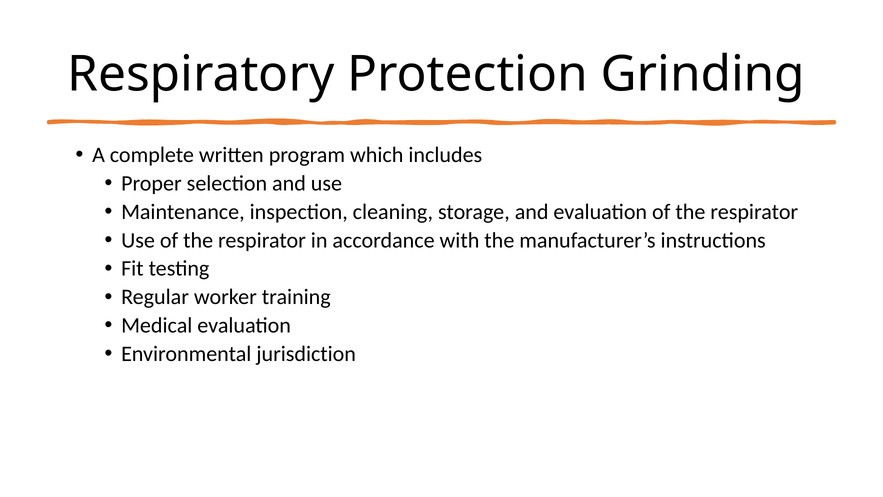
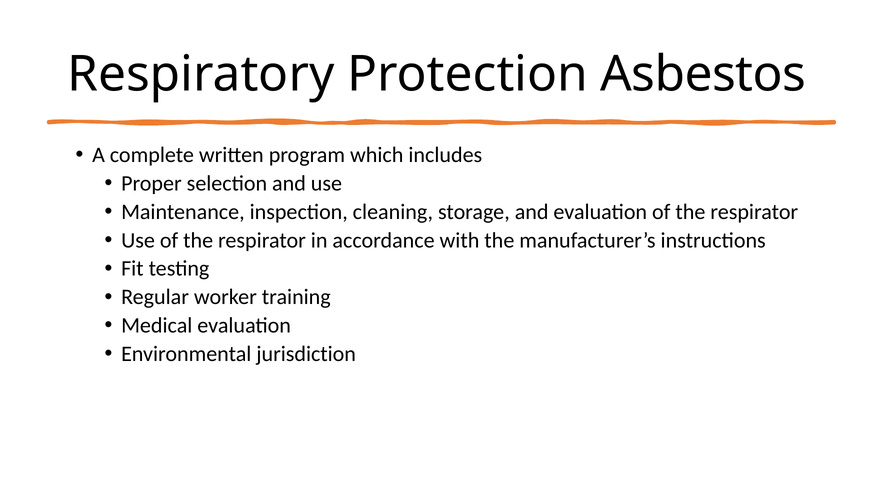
Grinding: Grinding -> Asbestos (703, 74)
